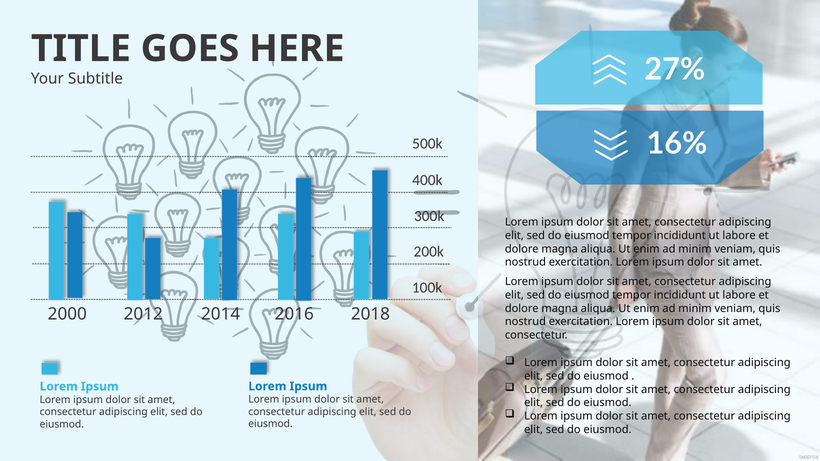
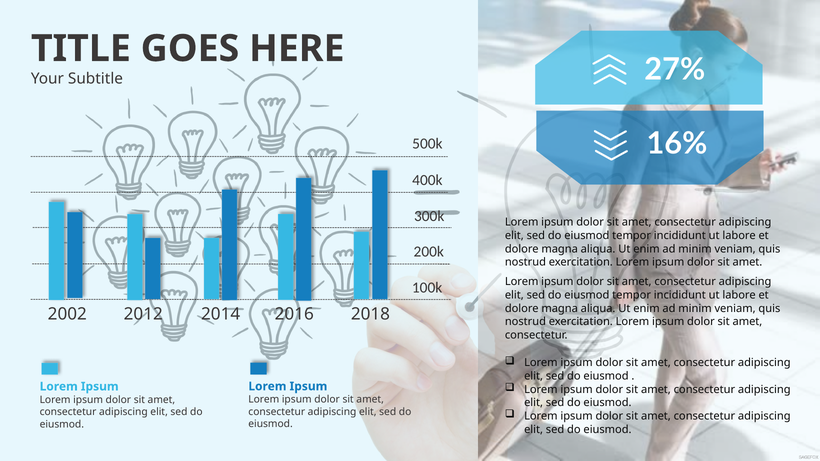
2000: 2000 -> 2002 (67, 314)
